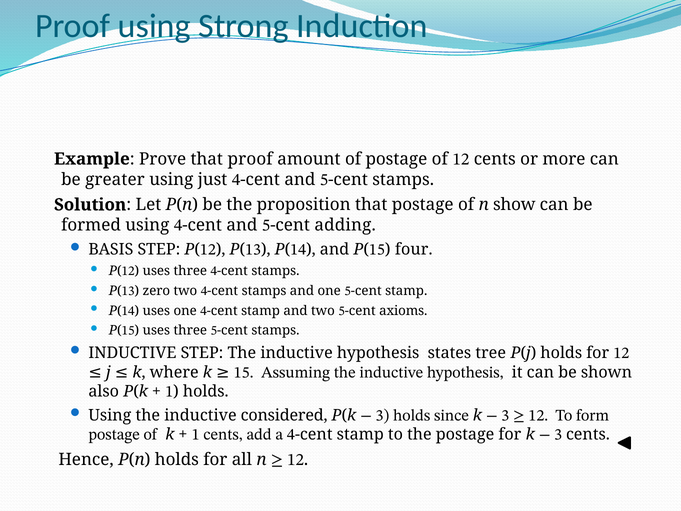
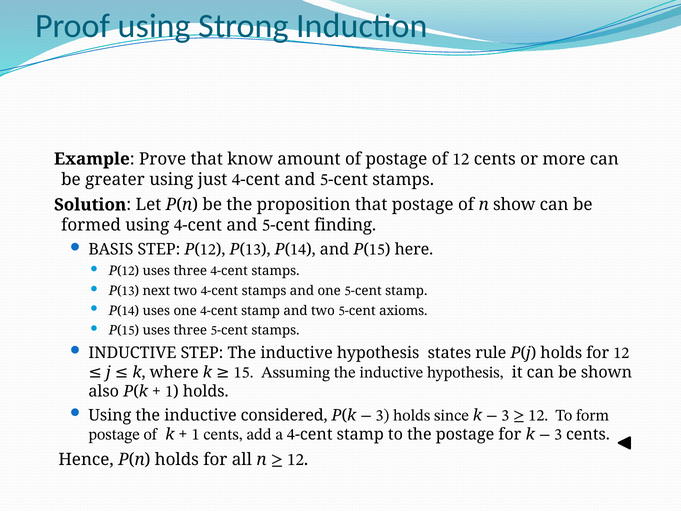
that proof: proof -> know (250, 159)
adding: adding -> finding (345, 225)
four: four -> here (414, 249)
zero: zero -> next (156, 291)
tree: tree -> rule (491, 353)
